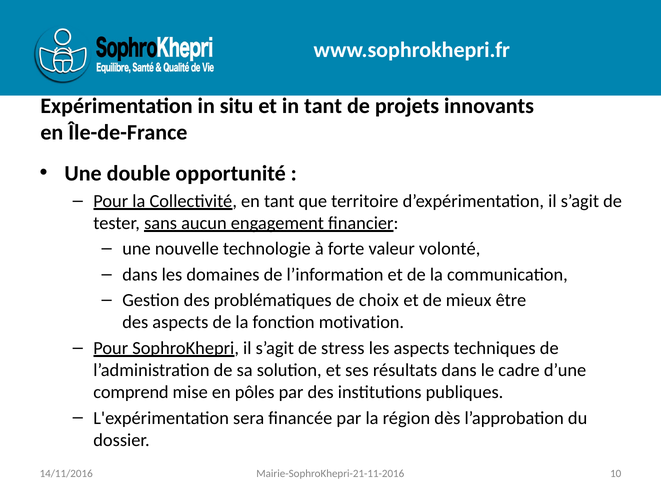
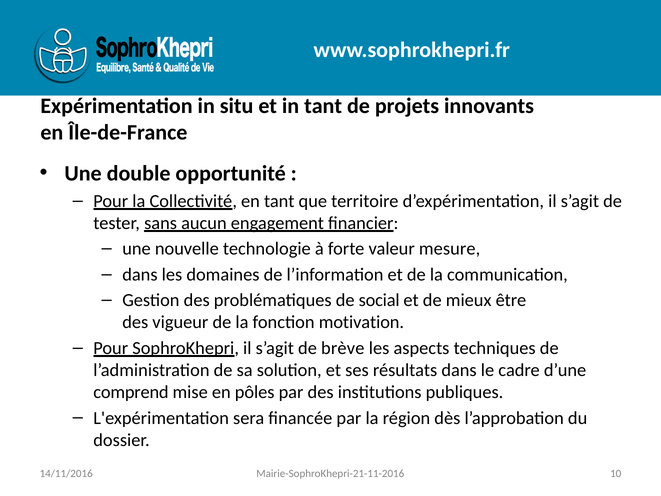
volonté: volonté -> mesure (450, 249)
choix: choix -> social (379, 300)
des aspects: aspects -> vigueur (180, 322)
stress: stress -> brève (343, 348)
